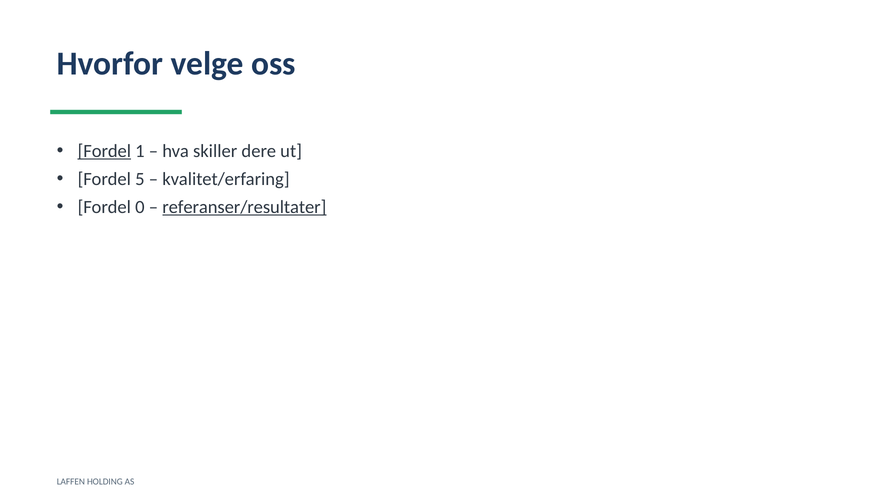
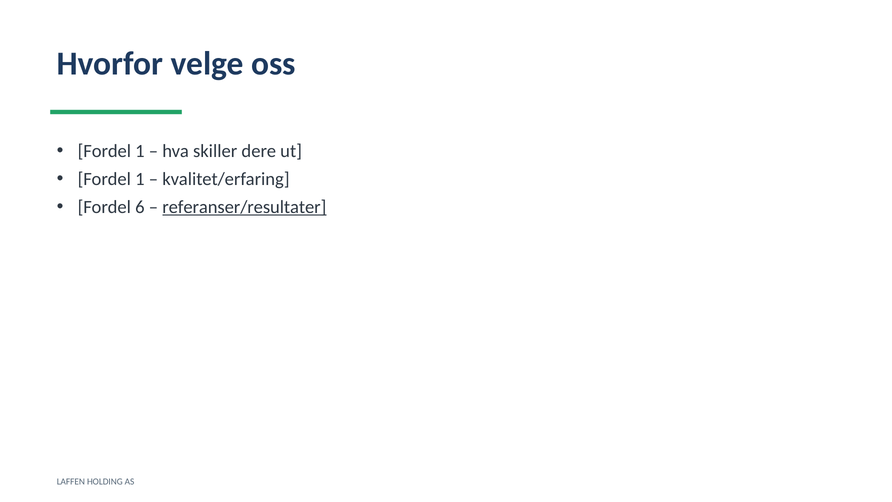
Fordel underline: present -> none (104, 151)
5: 5 -> 1 (140, 179)
0: 0 -> 6 (140, 207)
